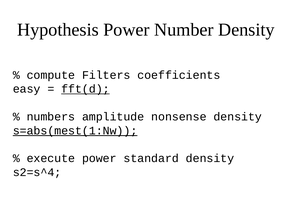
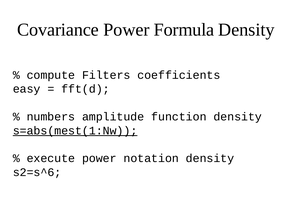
Hypothesis: Hypothesis -> Covariance (58, 30)
Number: Number -> Formula (184, 30)
fft(d underline: present -> none (85, 89)
nonsense: nonsense -> function (179, 117)
standard: standard -> notation (151, 158)
s2=s^4: s2=s^4 -> s2=s^6 (37, 172)
